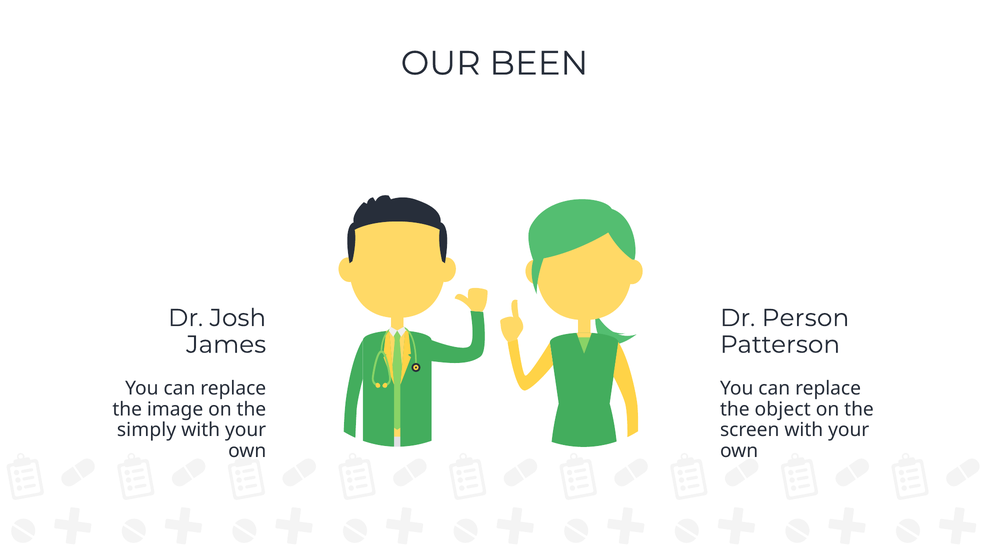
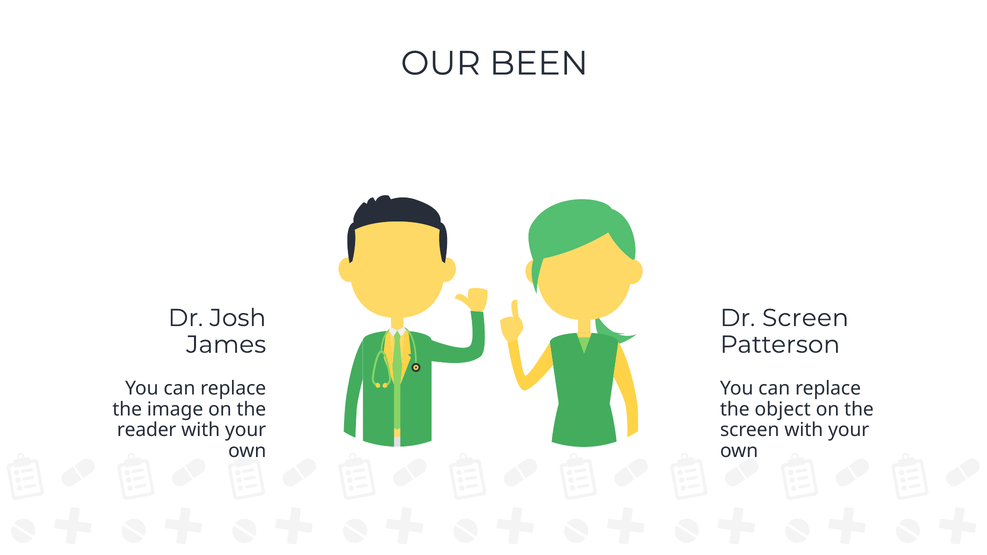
Dr Person: Person -> Screen (805, 318)
simply: simply -> reader (147, 430)
